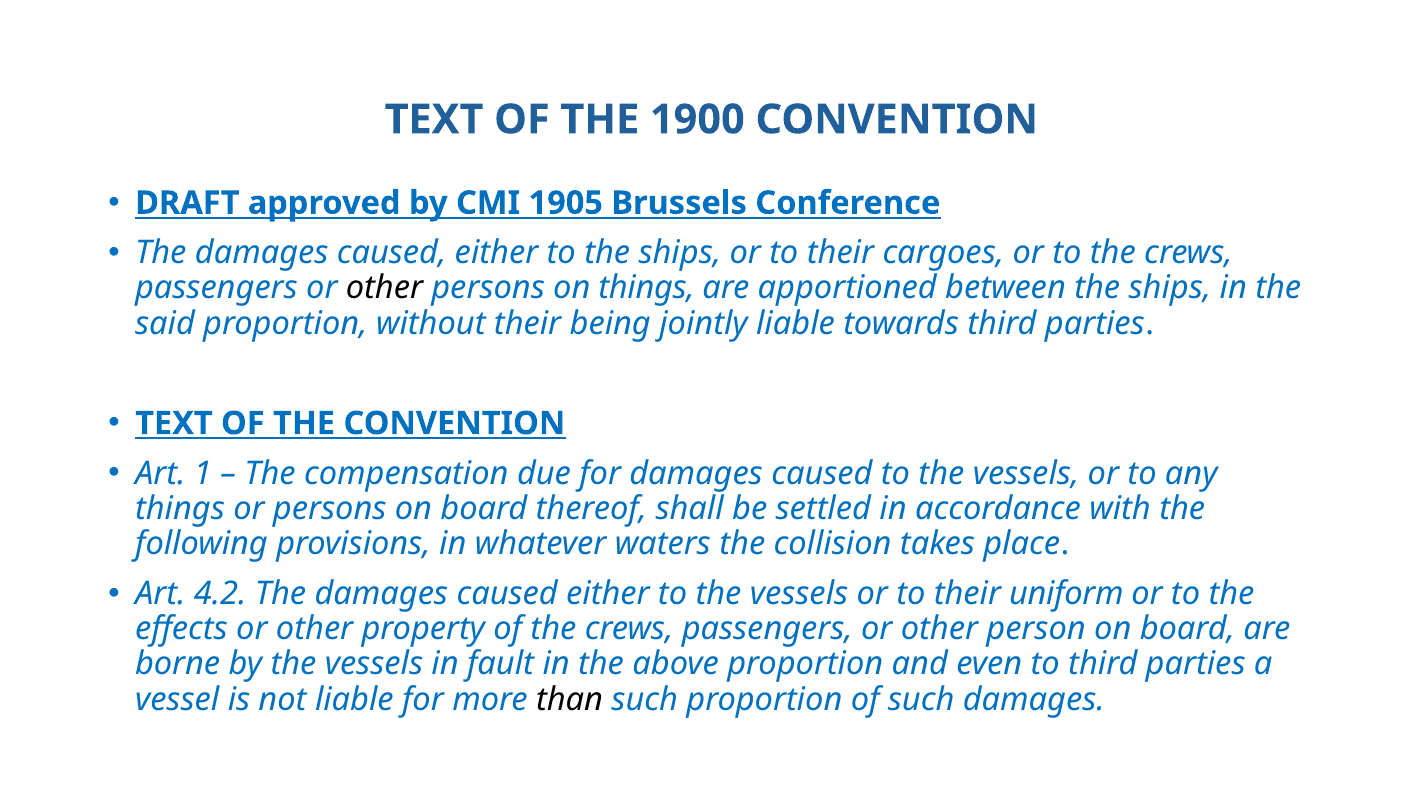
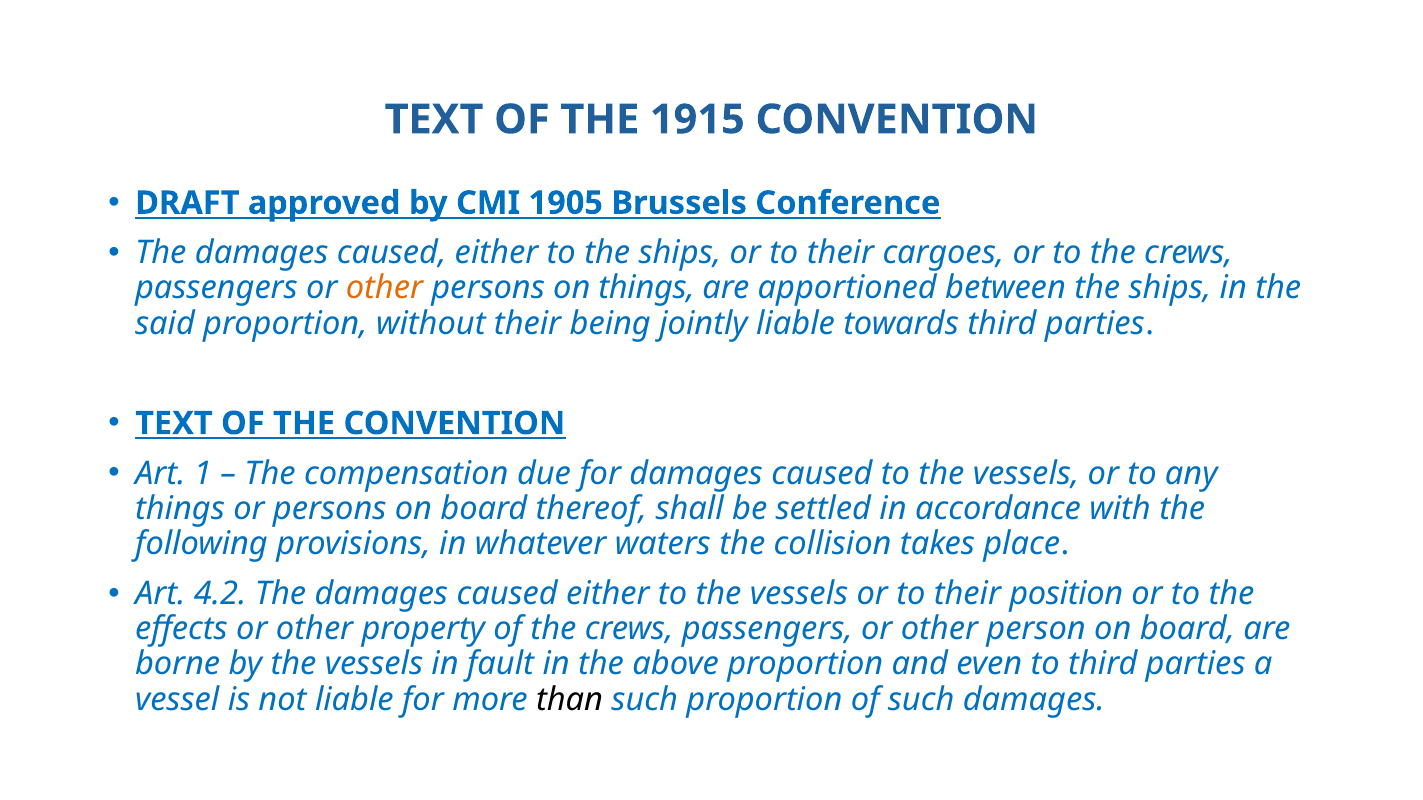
1900: 1900 -> 1915 (697, 120)
other colour: black -> orange (384, 288)
uniform: uniform -> position (1066, 594)
